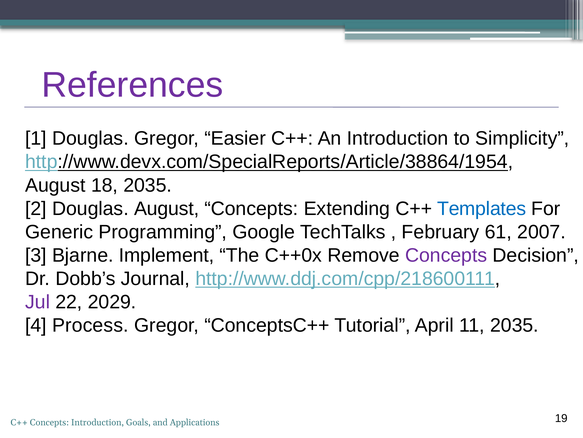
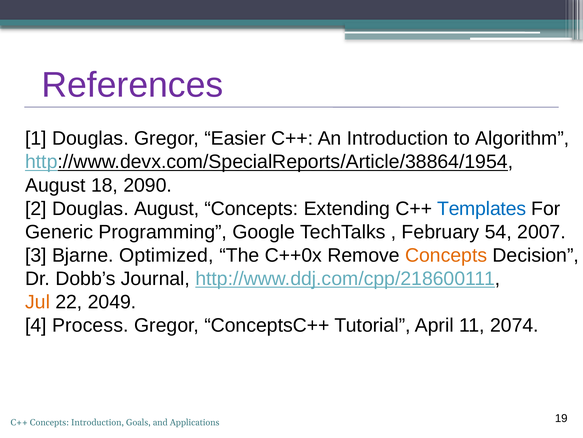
Simplicity: Simplicity -> Algorithm (522, 138)
18 2035: 2035 -> 2090 (148, 185)
61: 61 -> 54 (498, 232)
Implement: Implement -> Optimized (166, 255)
Concepts colour: purple -> orange (446, 255)
Jul colour: purple -> orange (38, 302)
2029: 2029 -> 2049 (112, 302)
11 2035: 2035 -> 2074 (514, 325)
